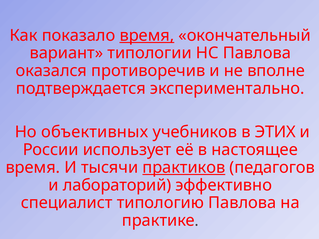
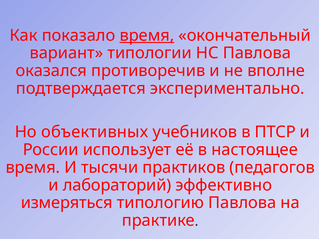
ЭТИХ: ЭТИХ -> ПТСР (275, 132)
практиков underline: present -> none (184, 168)
специалист: специалист -> измеряться (67, 203)
